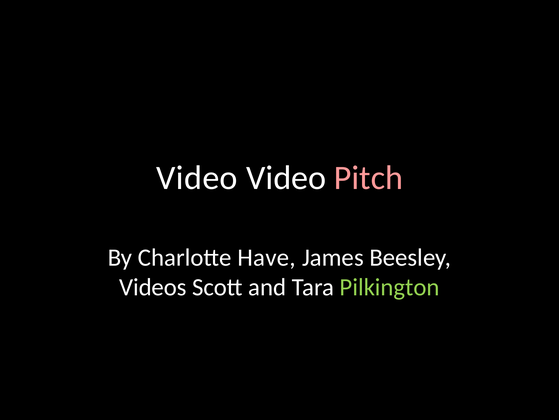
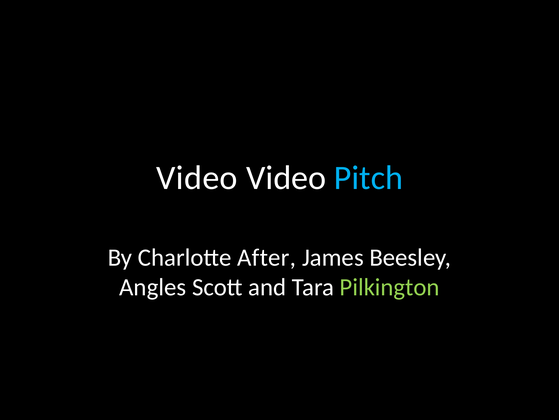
Pitch colour: pink -> light blue (368, 178)
Have: Have -> After (267, 257)
Videos: Videos -> Angles (153, 287)
